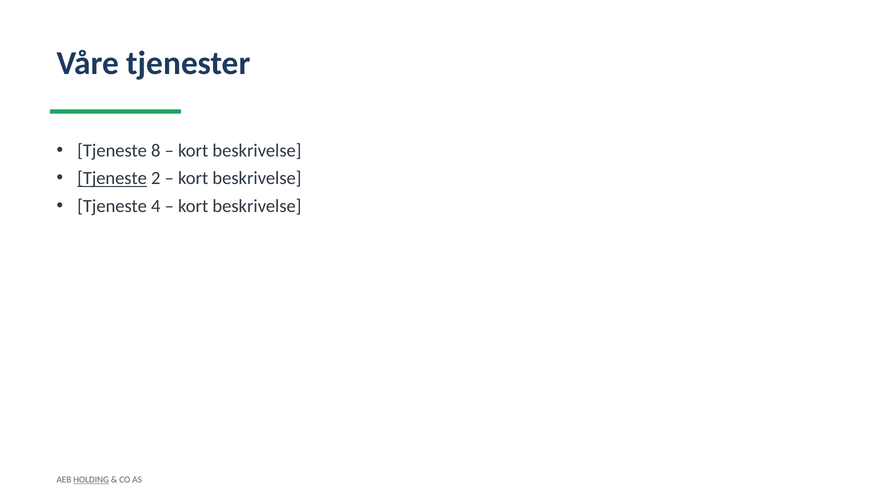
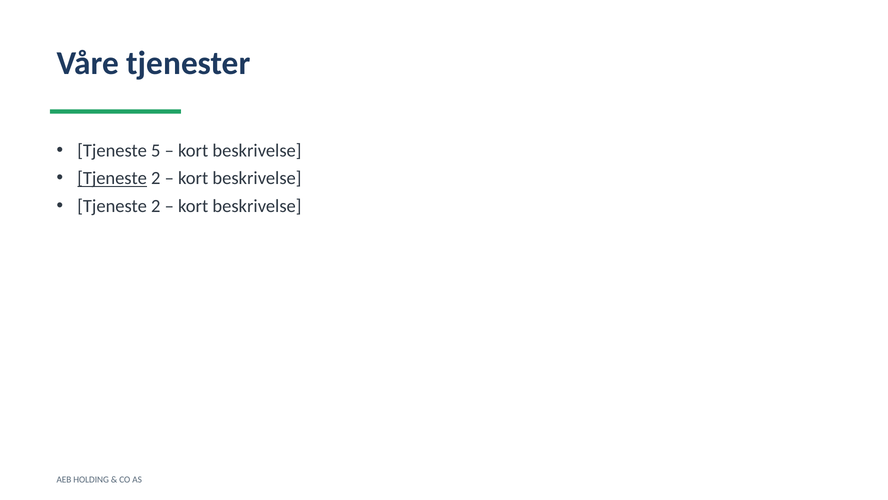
8: 8 -> 5 (156, 150)
4: 4 -> 2 (156, 206)
HOLDING underline: present -> none (91, 479)
